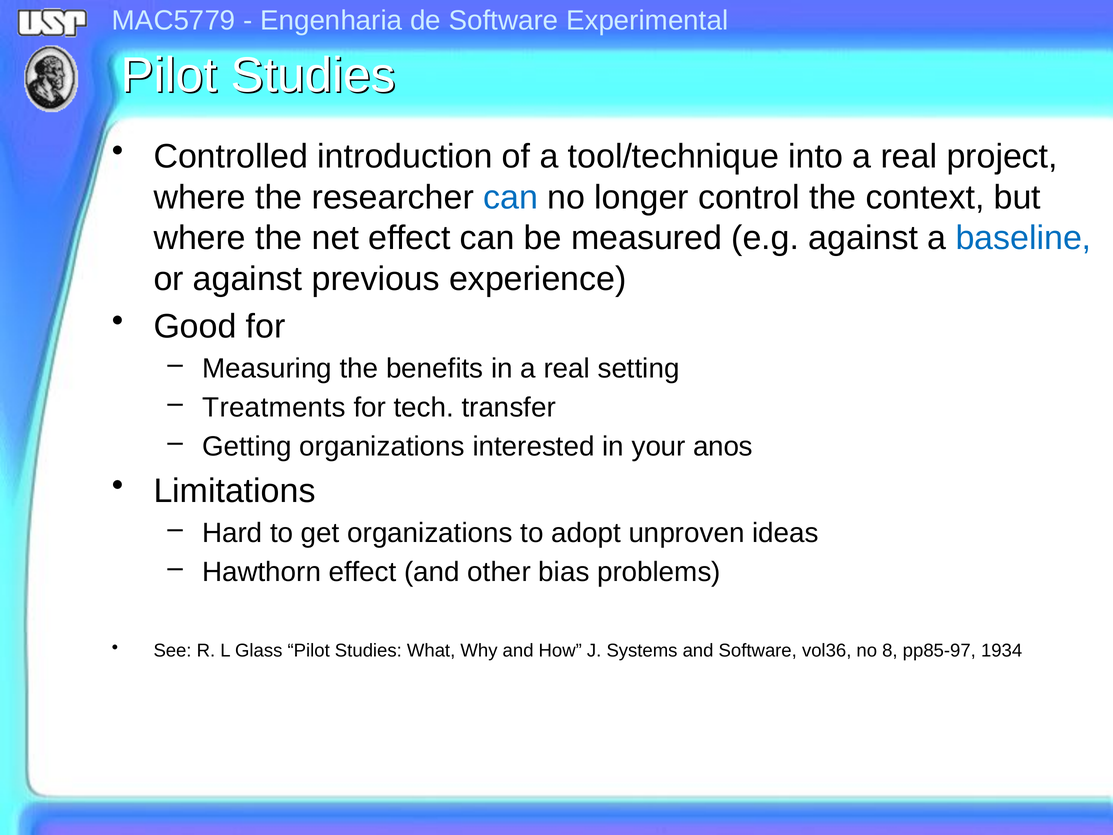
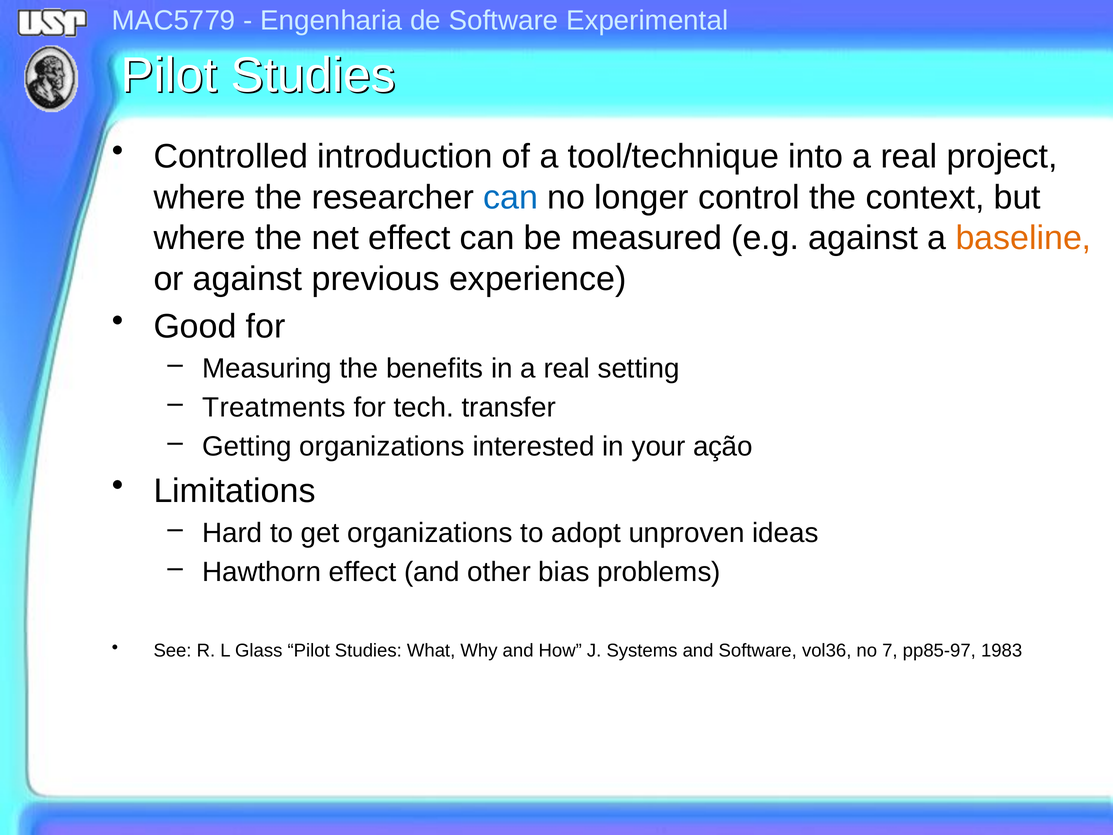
baseline colour: blue -> orange (1023, 238)
anos: anos -> ação (723, 447)
8: 8 -> 7 (890, 651)
1934: 1934 -> 1983 (1002, 651)
